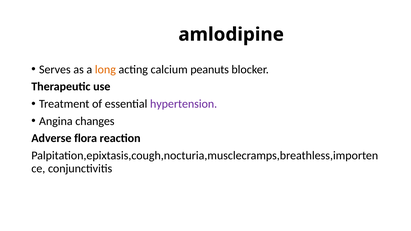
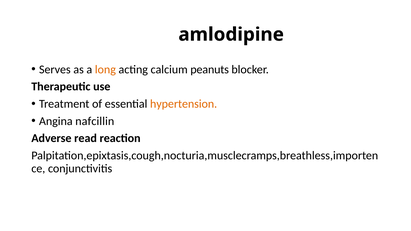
hypertension colour: purple -> orange (184, 104)
changes: changes -> nafcillin (95, 121)
flora: flora -> read (86, 138)
